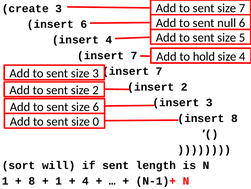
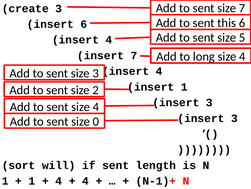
null: null -> this (227, 23)
hold: hold -> long (204, 56)
7: 7 -> 4 (159, 71)
insert 2: 2 -> 1 (184, 87)
sent size 6: 6 -> 4 (96, 106)
8: 8 -> 3 (234, 118)
8: 8 -> 1 (32, 180)
1: 1 -> 4 (59, 180)
